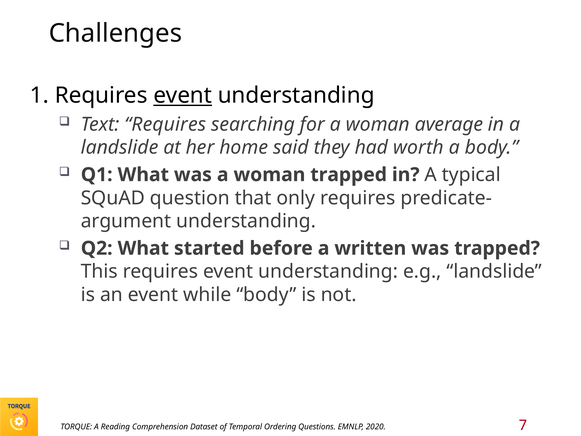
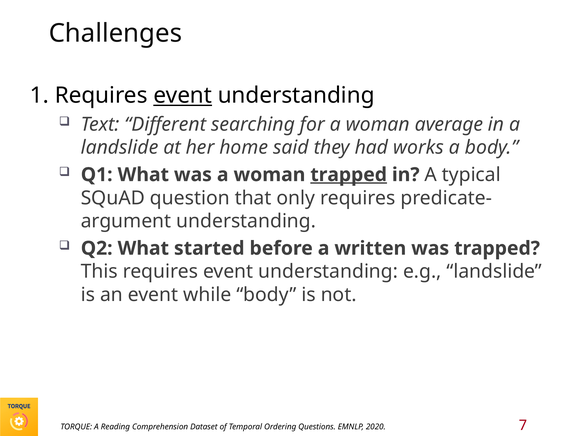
Text Requires: Requires -> Different (165, 124)
worth: worth -> works (418, 148)
trapped underline: none -> present (349, 175)
